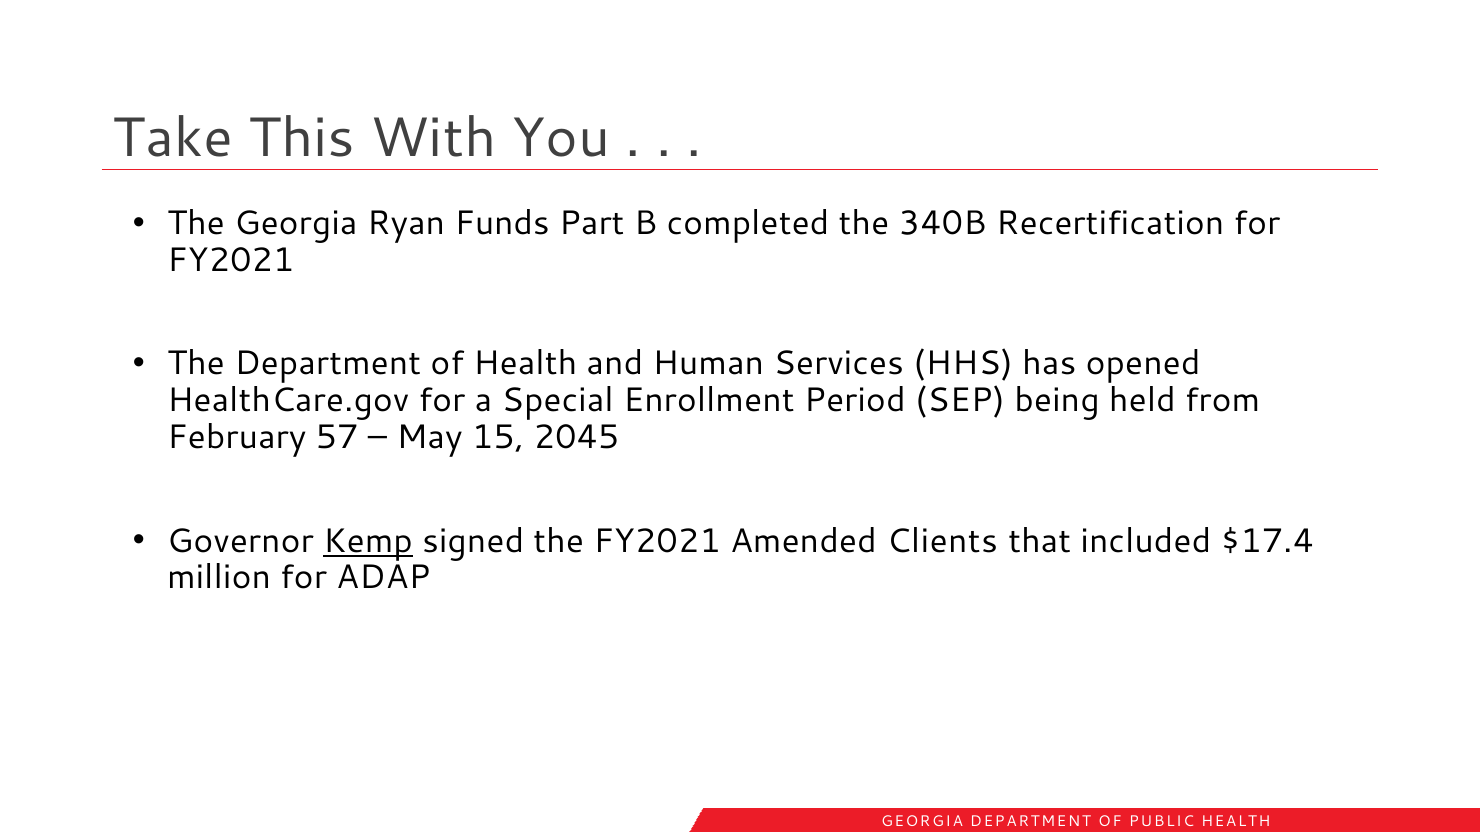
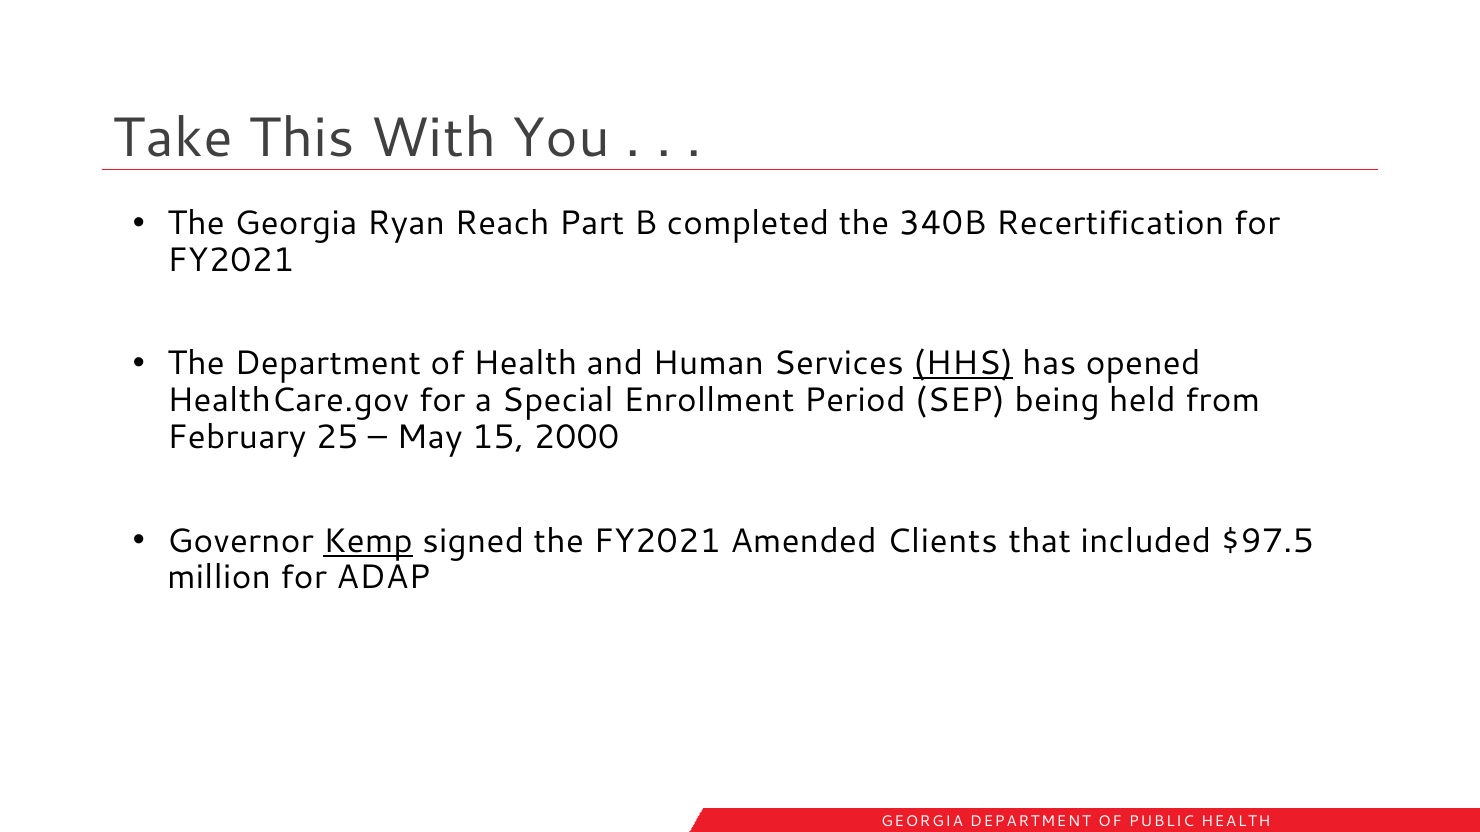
Funds: Funds -> Reach (502, 223)
HHS underline: none -> present (963, 364)
57: 57 -> 25 (337, 437)
2045: 2045 -> 2000 (577, 437)
$17.4: $17.4 -> $97.5 (1267, 541)
